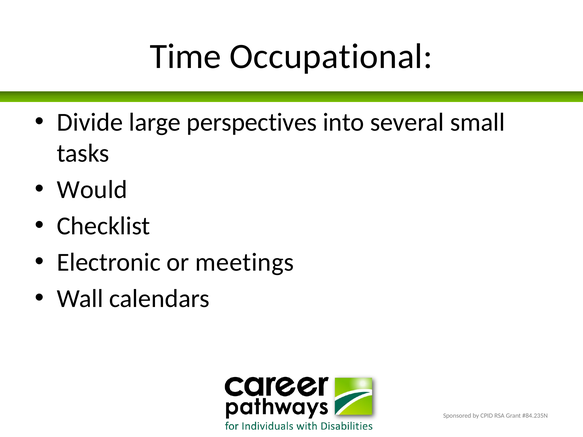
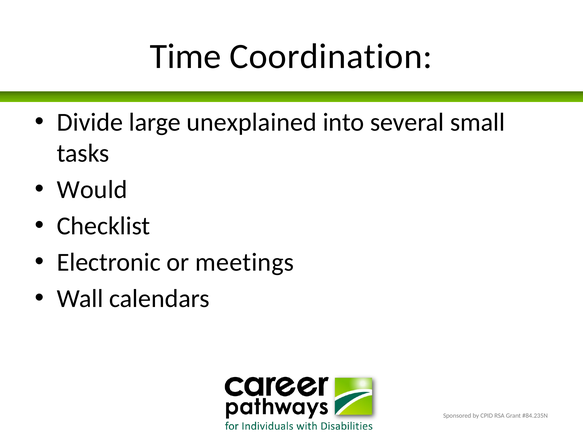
Occupational: Occupational -> Coordination (331, 56)
perspectives: perspectives -> unexplained (252, 122)
